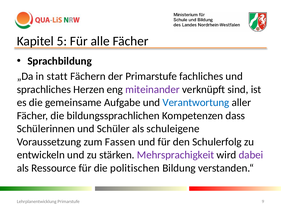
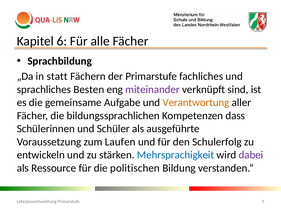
5: 5 -> 6 (62, 41)
Herzen: Herzen -> Besten (89, 89)
Verantwortung colour: blue -> orange (196, 102)
schuleigene: schuleigene -> ausgeführte (173, 129)
Fassen: Fassen -> Laufen (120, 142)
Mehrsprachigkeit colour: purple -> blue (176, 155)
